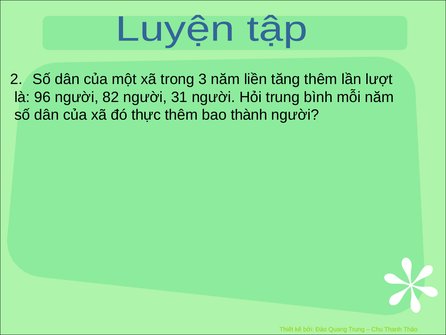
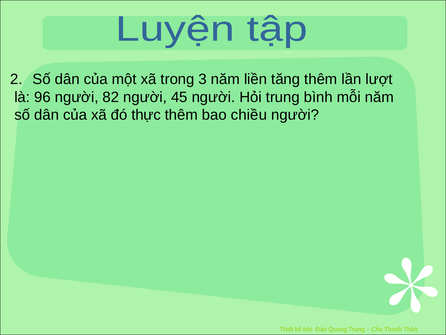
31: 31 -> 45 (179, 97)
thành: thành -> chiều (249, 115)
